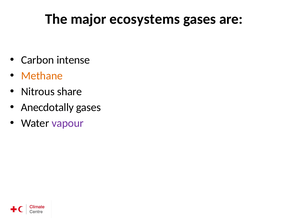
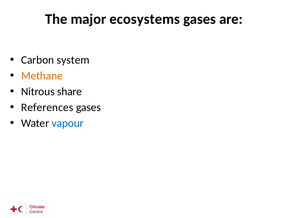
intense: intense -> system (73, 60)
Anecdotally: Anecdotally -> References (47, 107)
vapour colour: purple -> blue (68, 123)
